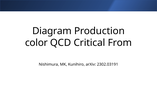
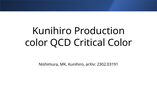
Diagram: Diagram -> Kunihiro (52, 31)
Critical From: From -> Color (120, 43)
